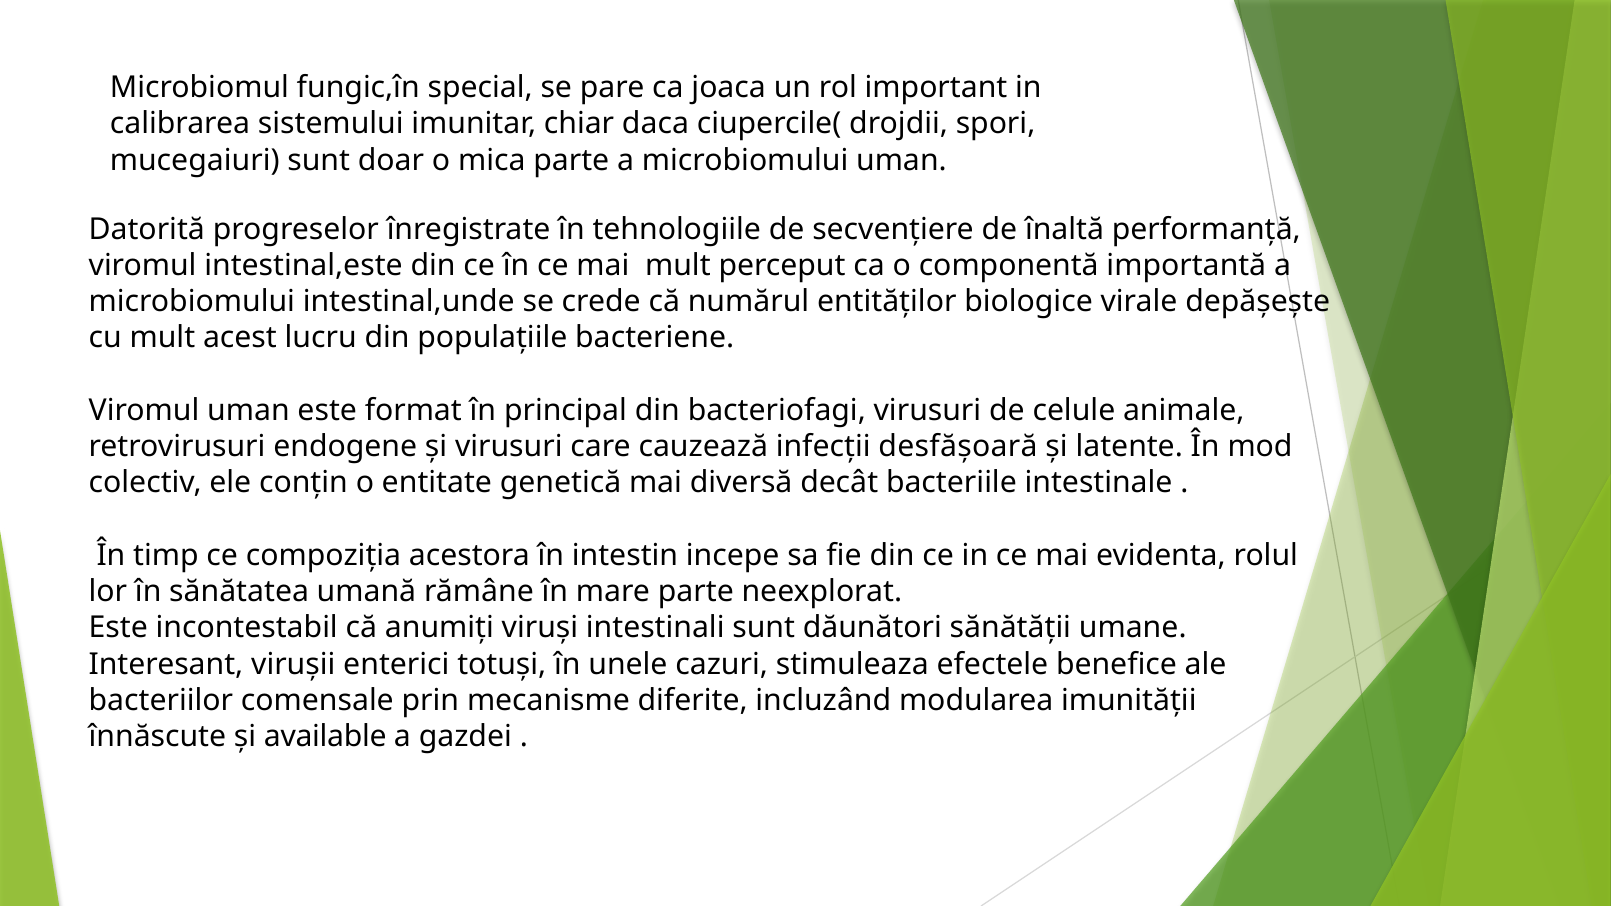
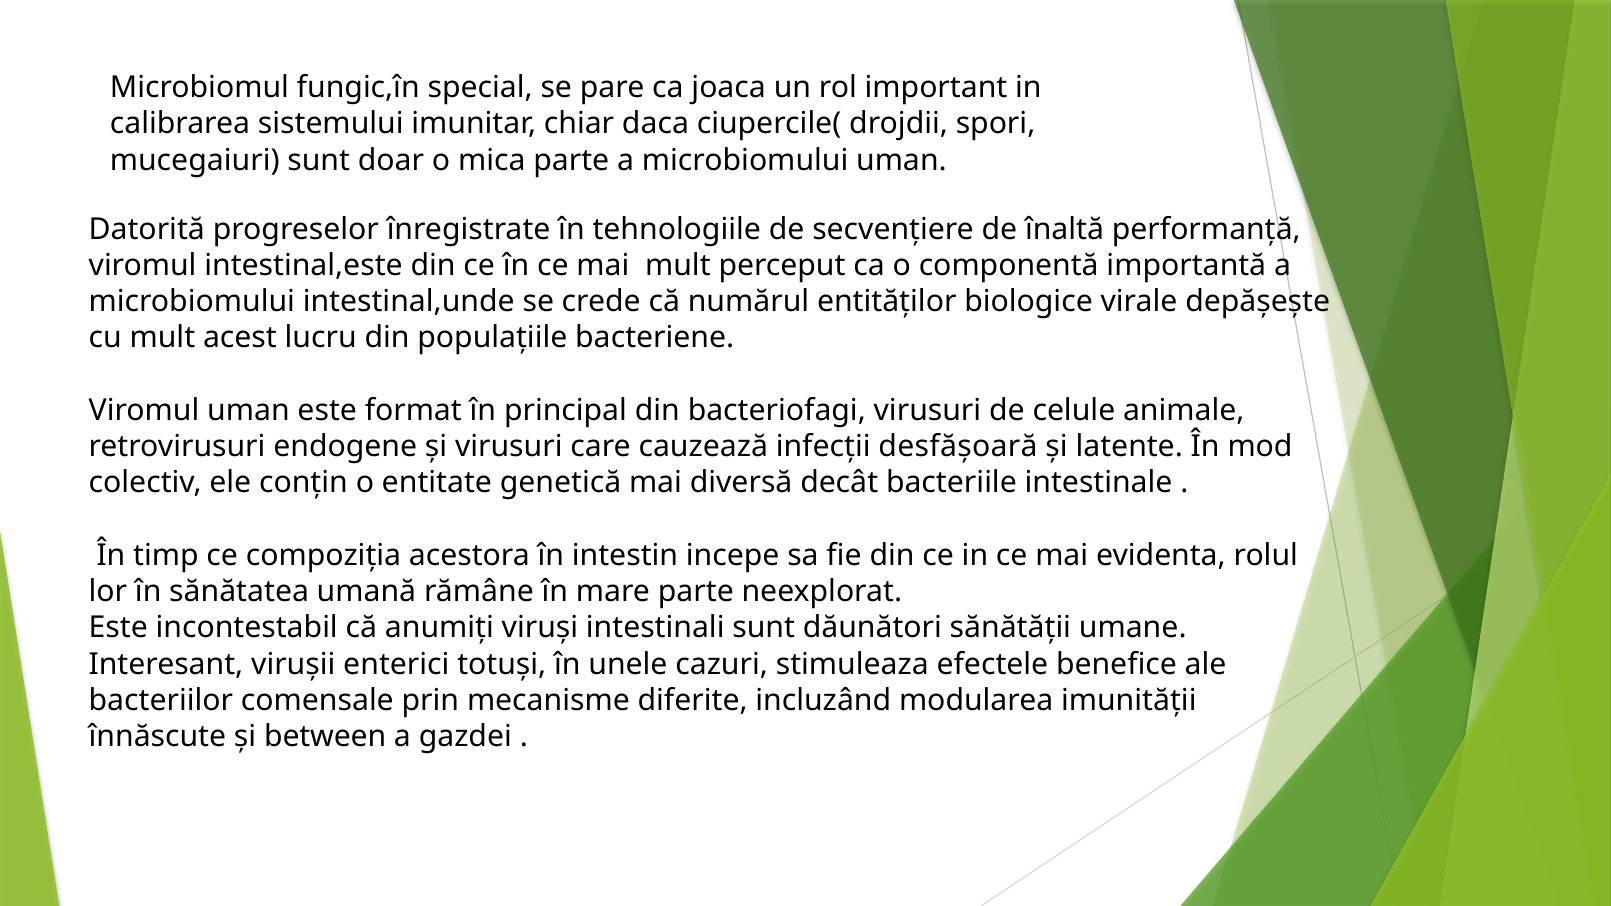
available: available -> between (325, 737)
